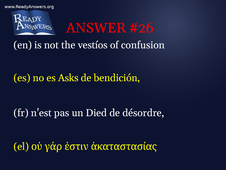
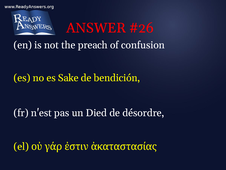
vestíos: vestíos -> preach (93, 45)
Asks: Asks -> Sake (68, 78)
